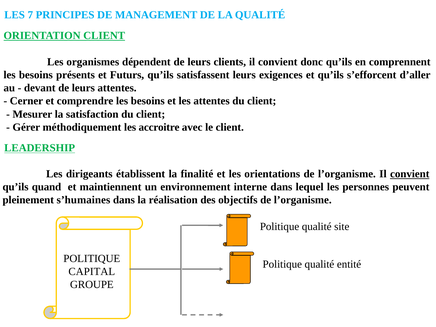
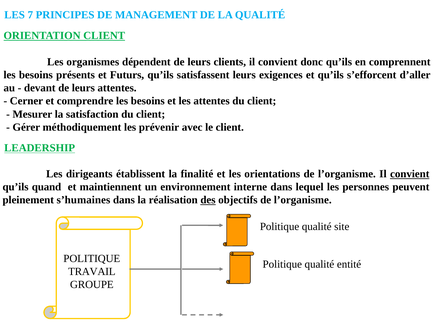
accroitre: accroitre -> prévenir (159, 127)
des underline: none -> present (208, 200)
CAPITAL: CAPITAL -> TRAVAIL (92, 272)
